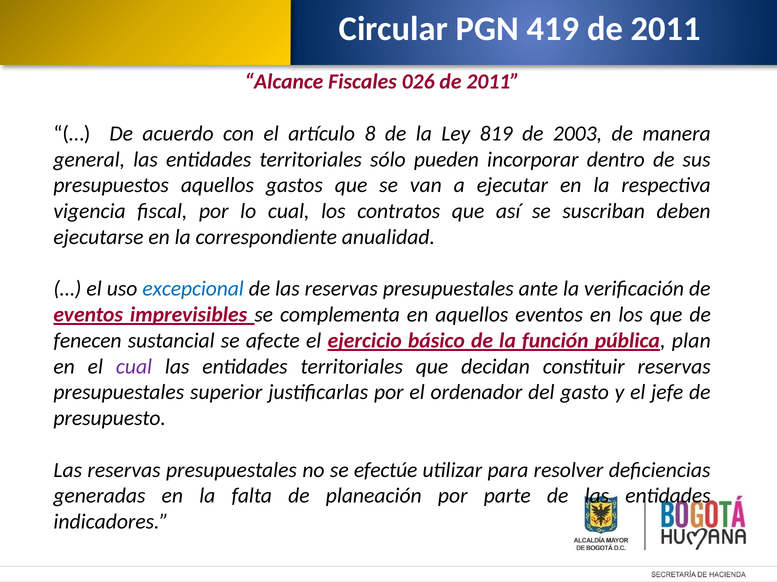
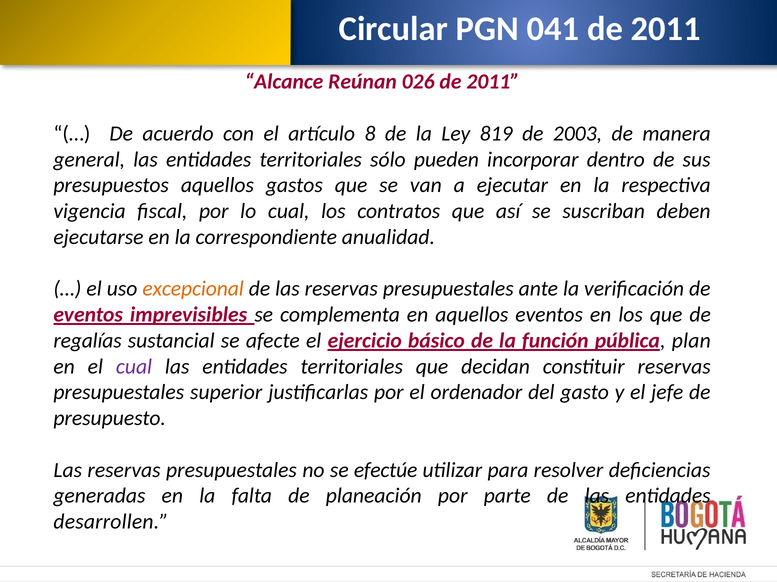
419: 419 -> 041 (553, 29)
Fiscales: Fiscales -> Reúnan (363, 82)
excepcional colour: blue -> orange (193, 289)
fenecen: fenecen -> regalías (88, 341)
indicadores: indicadores -> desarrollen (111, 522)
